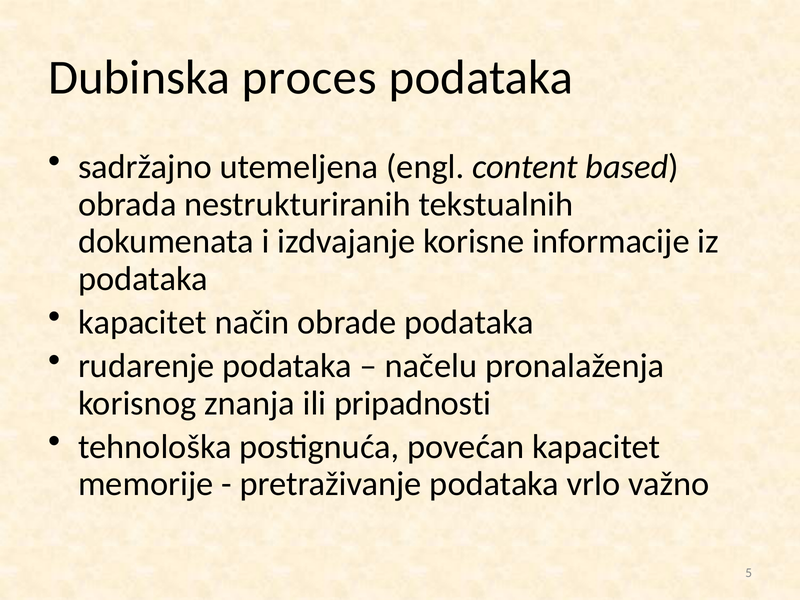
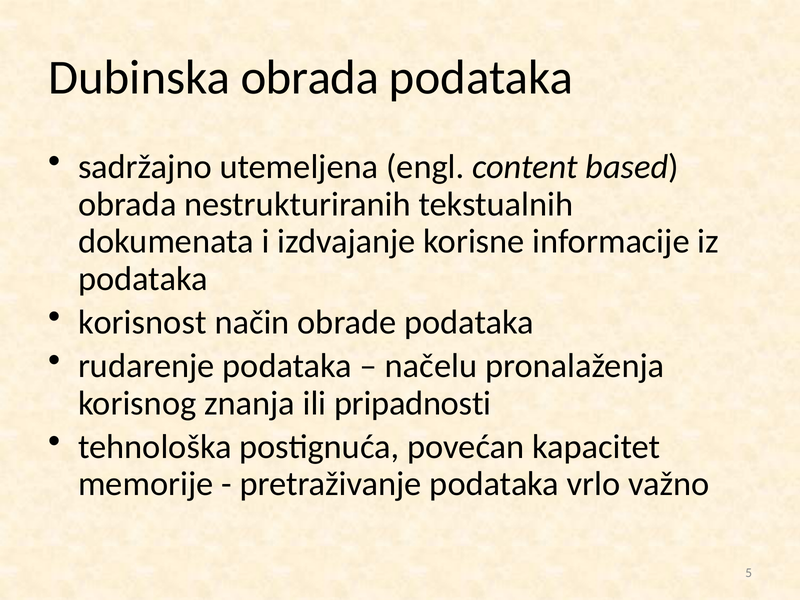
Dubinska proces: proces -> obrada (310, 77)
kapacitet: kapacitet -> korisnost (142, 322)
